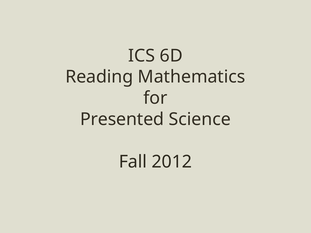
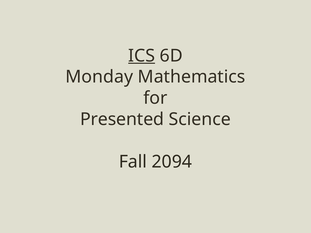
ICS underline: none -> present (142, 56)
Reading: Reading -> Monday (99, 77)
2012: 2012 -> 2094 (172, 162)
